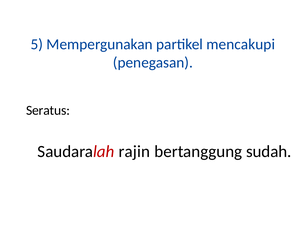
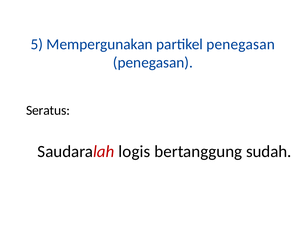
partikel mencakupi: mencakupi -> penegasan (241, 44)
rajin: rajin -> logis (134, 151)
